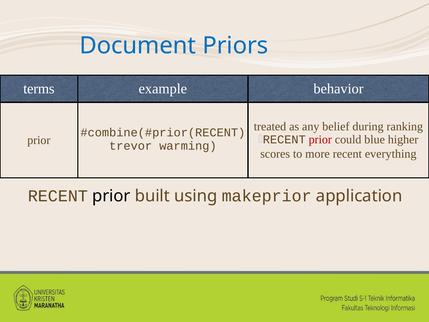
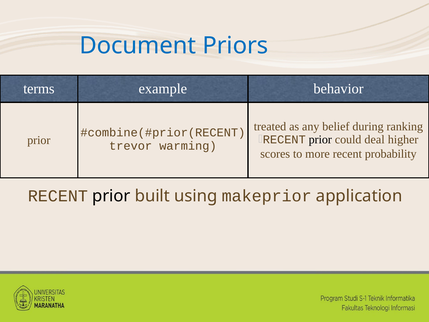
prior colour: red -> black (320, 140)
blue: blue -> deal (375, 140)
everything: everything -> probability (391, 154)
